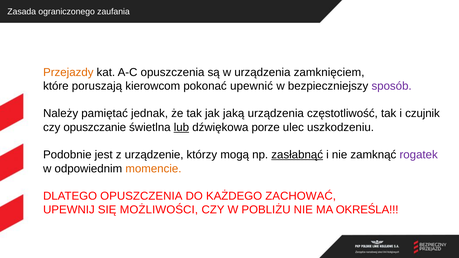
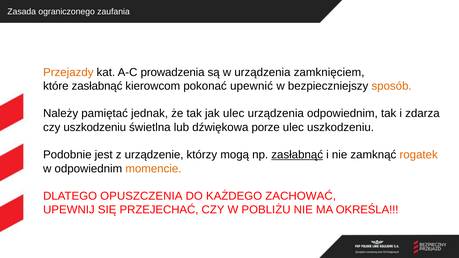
A-C opuszczenia: opuszczenia -> prowadzenia (173, 72)
które poruszają: poruszają -> zasłabnąć (97, 86)
sposób colour: purple -> orange (392, 86)
jak jaką: jaką -> ulec (234, 114)
urządzenia częstotliwość: częstotliwość -> odpowiednim (342, 114)
czujnik: czujnik -> zdarza (422, 114)
czy opuszczanie: opuszczanie -> uszkodzeniu (95, 127)
lub underline: present -> none (181, 127)
rogatek colour: purple -> orange (419, 155)
MOŻLIWOŚCI: MOŻLIWOŚCI -> PRZEJECHAĆ (159, 210)
